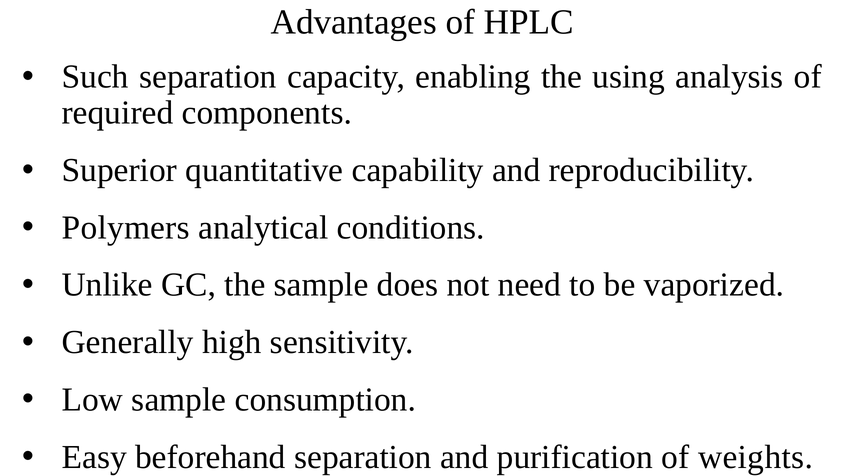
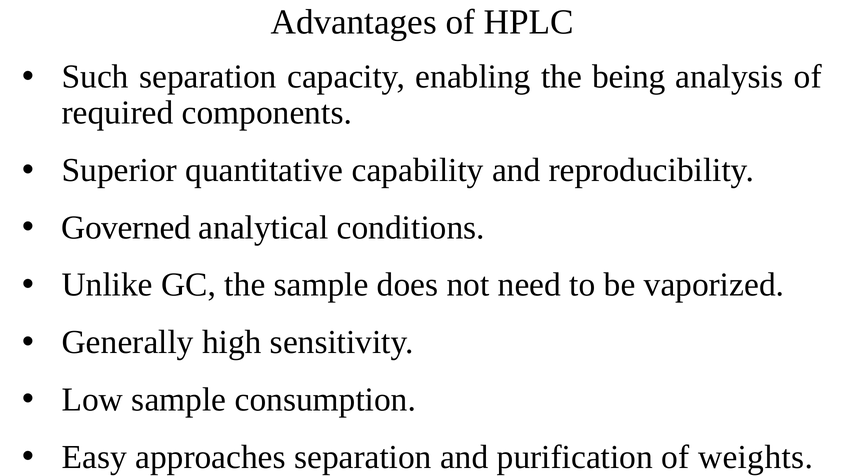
using: using -> being (629, 77)
Polymers: Polymers -> Governed (126, 228)
beforehand: beforehand -> approaches (210, 457)
